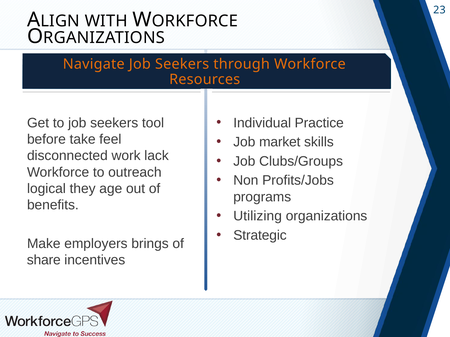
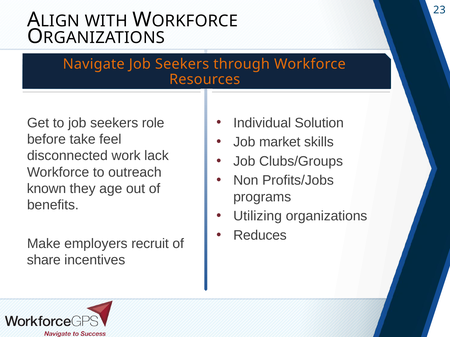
Practice: Practice -> Solution (319, 123)
tool: tool -> role (153, 123)
logical: logical -> known (47, 189)
Strategic: Strategic -> Reduces (260, 236)
brings: brings -> recruit (150, 244)
